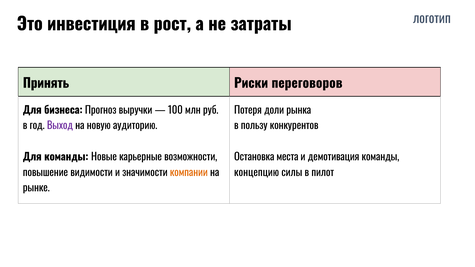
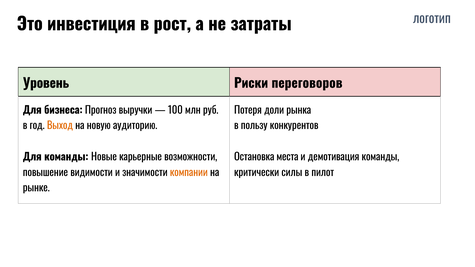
Принять: Принять -> Уровень (46, 84)
Выход colour: purple -> orange (60, 126)
концепцию: концепцию -> критически (257, 173)
